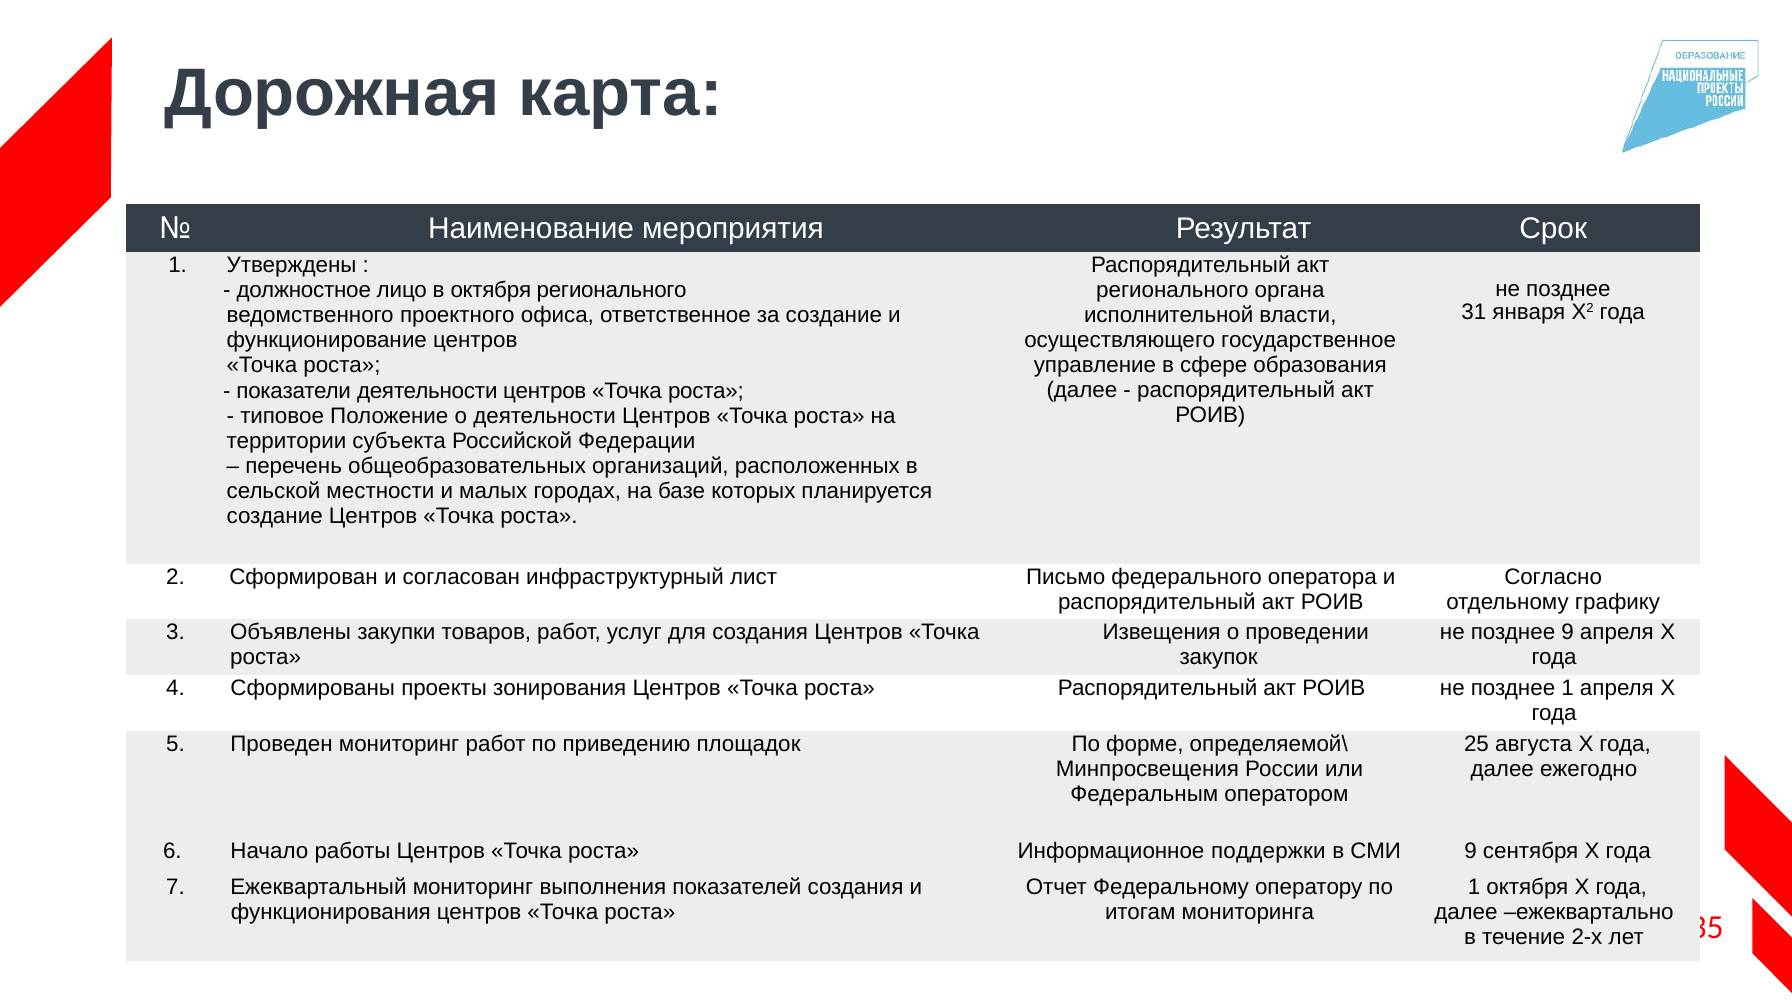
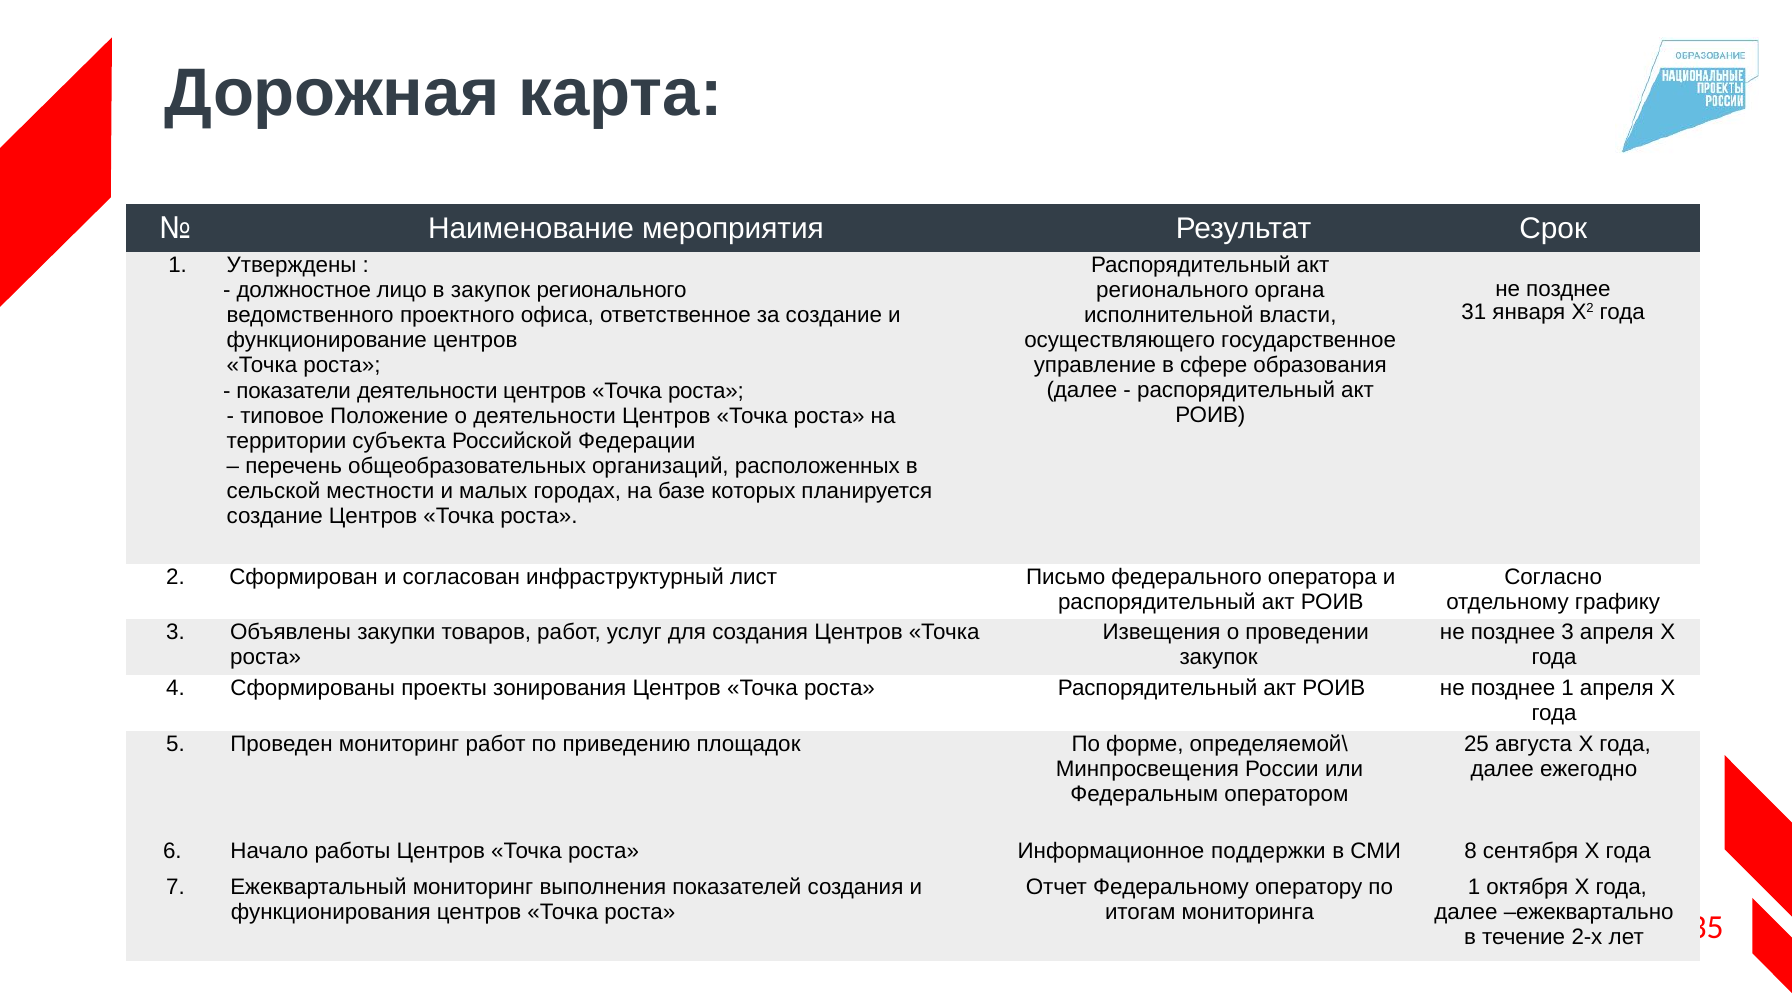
в октября: октября -> закупок (491, 290)
позднее 9: 9 -> 3 (1568, 632)
СМИ 9: 9 -> 8 (1471, 851)
